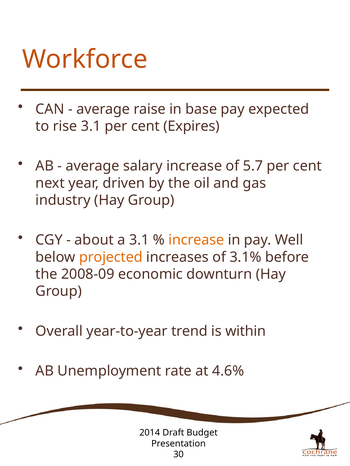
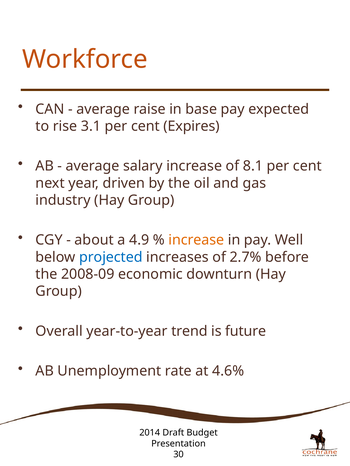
5.7: 5.7 -> 8.1 (253, 166)
a 3.1: 3.1 -> 4.9 (139, 240)
projected colour: orange -> blue (111, 257)
3.1%: 3.1% -> 2.7% (246, 257)
within: within -> future (246, 332)
